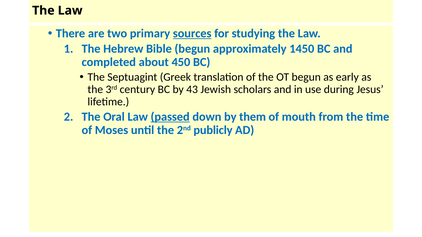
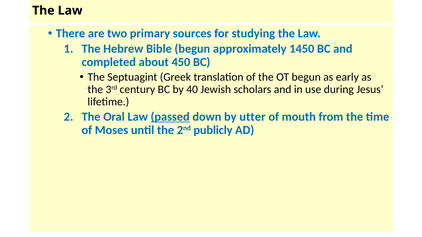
sources underline: present -> none (192, 33)
43: 43 -> 40 (192, 90)
them: them -> utter (252, 117)
